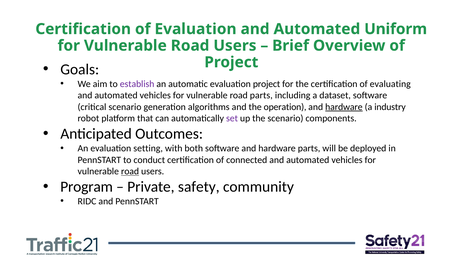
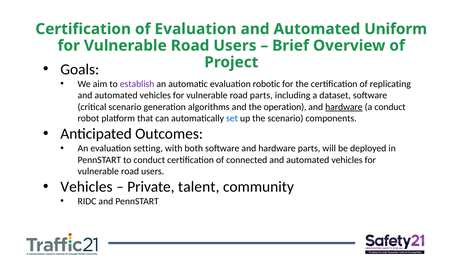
evaluation project: project -> robotic (267, 84)
evaluating: evaluating -> replicating (390, 84)
a industry: industry -> conduct (390, 107)
set colour: purple -> blue (232, 119)
road underline: present -> none (130, 172)
Program: Program -> Vehicles (86, 187)
safety: safety -> talent (199, 187)
